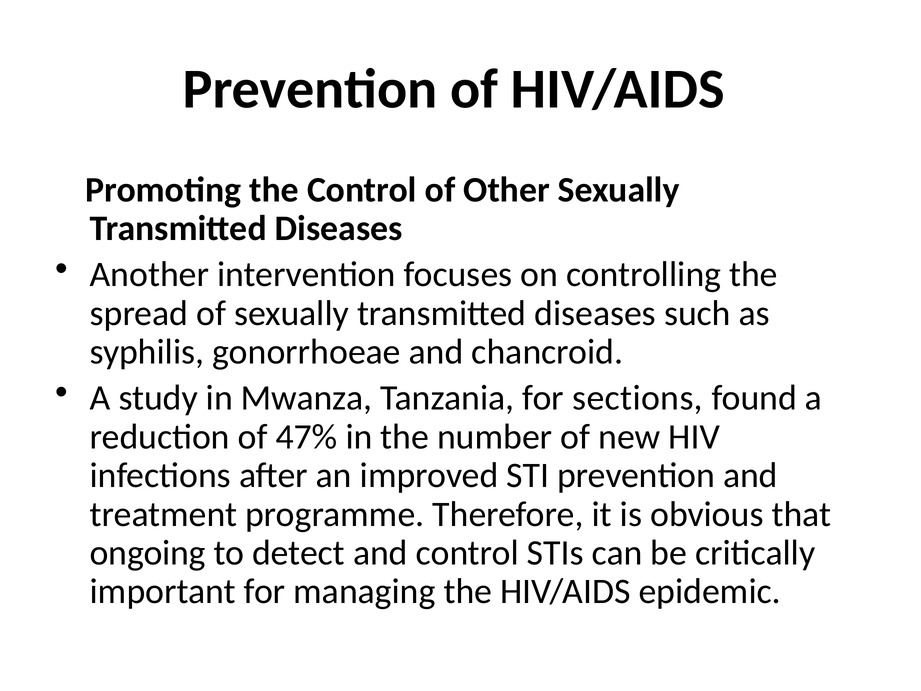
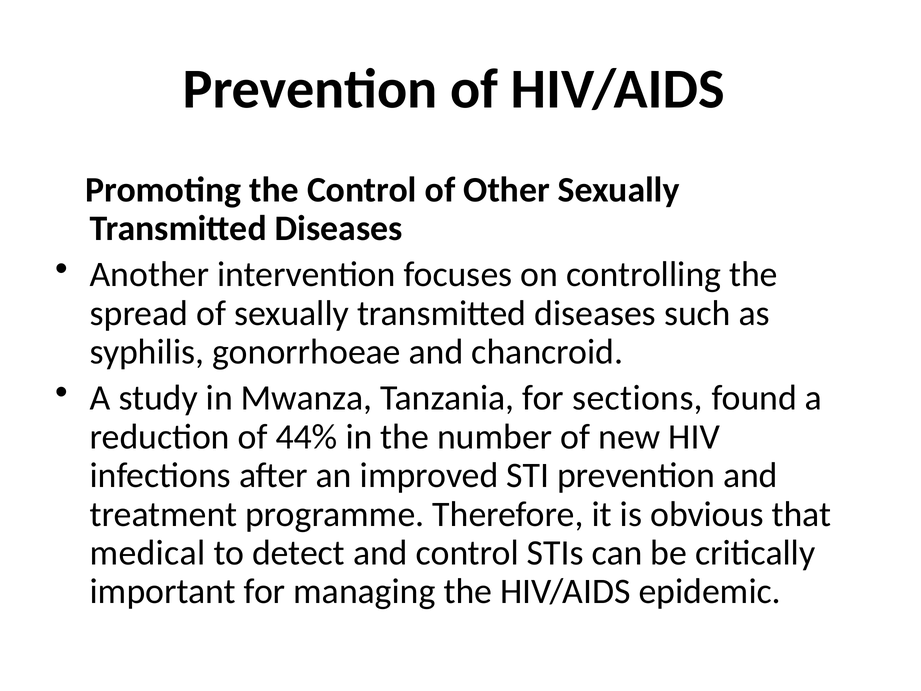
47%: 47% -> 44% (307, 437)
ongoing: ongoing -> medical (148, 553)
